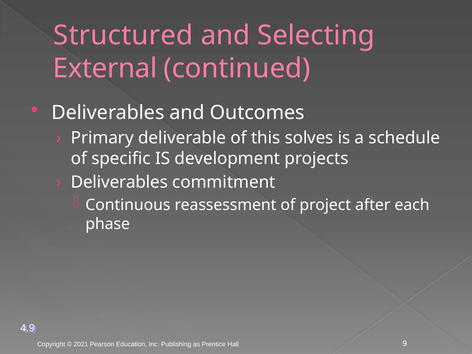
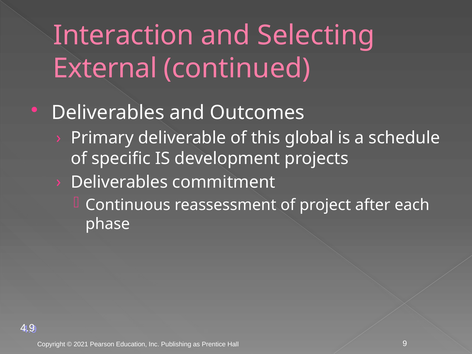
Structured: Structured -> Interaction (124, 35)
solves: solves -> global (309, 138)
